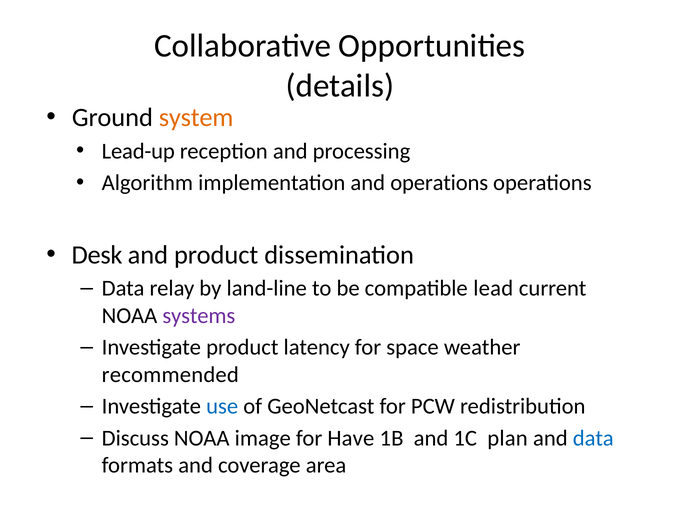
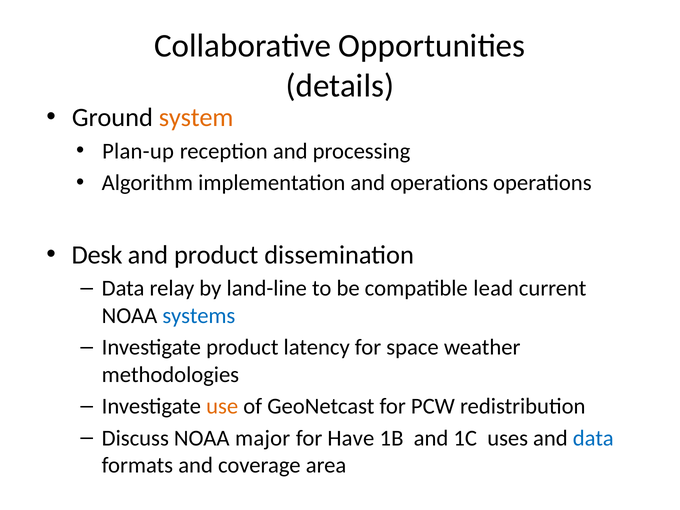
Lead-up: Lead-up -> Plan-up (138, 151)
systems colour: purple -> blue (199, 316)
recommended: recommended -> methodologies (170, 375)
use colour: blue -> orange (222, 406)
image: image -> major (263, 438)
plan: plan -> uses (508, 438)
